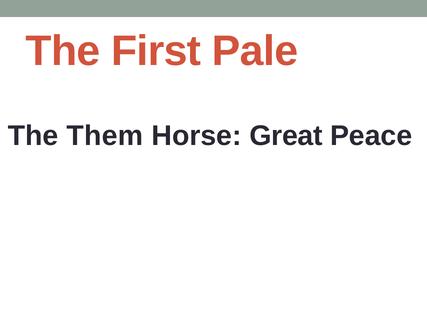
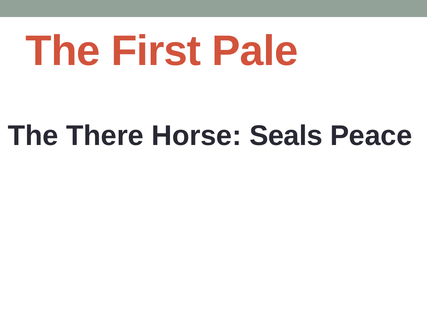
Them: Them -> There (105, 136)
Great: Great -> Seals (286, 136)
